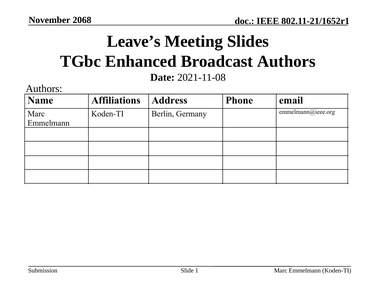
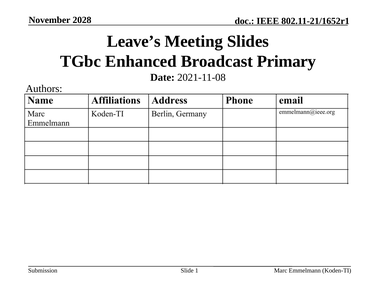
2068: 2068 -> 2028 (82, 20)
Broadcast Authors: Authors -> Primary (286, 61)
